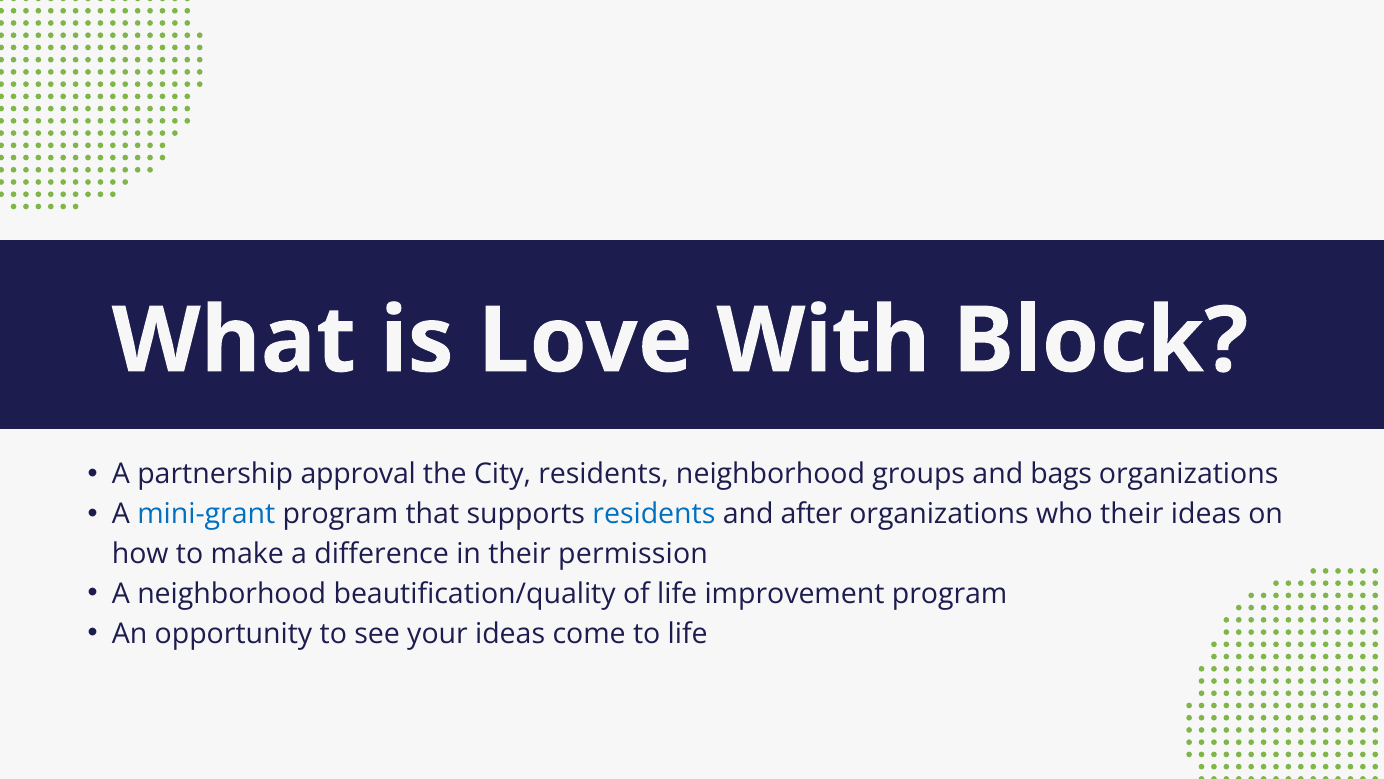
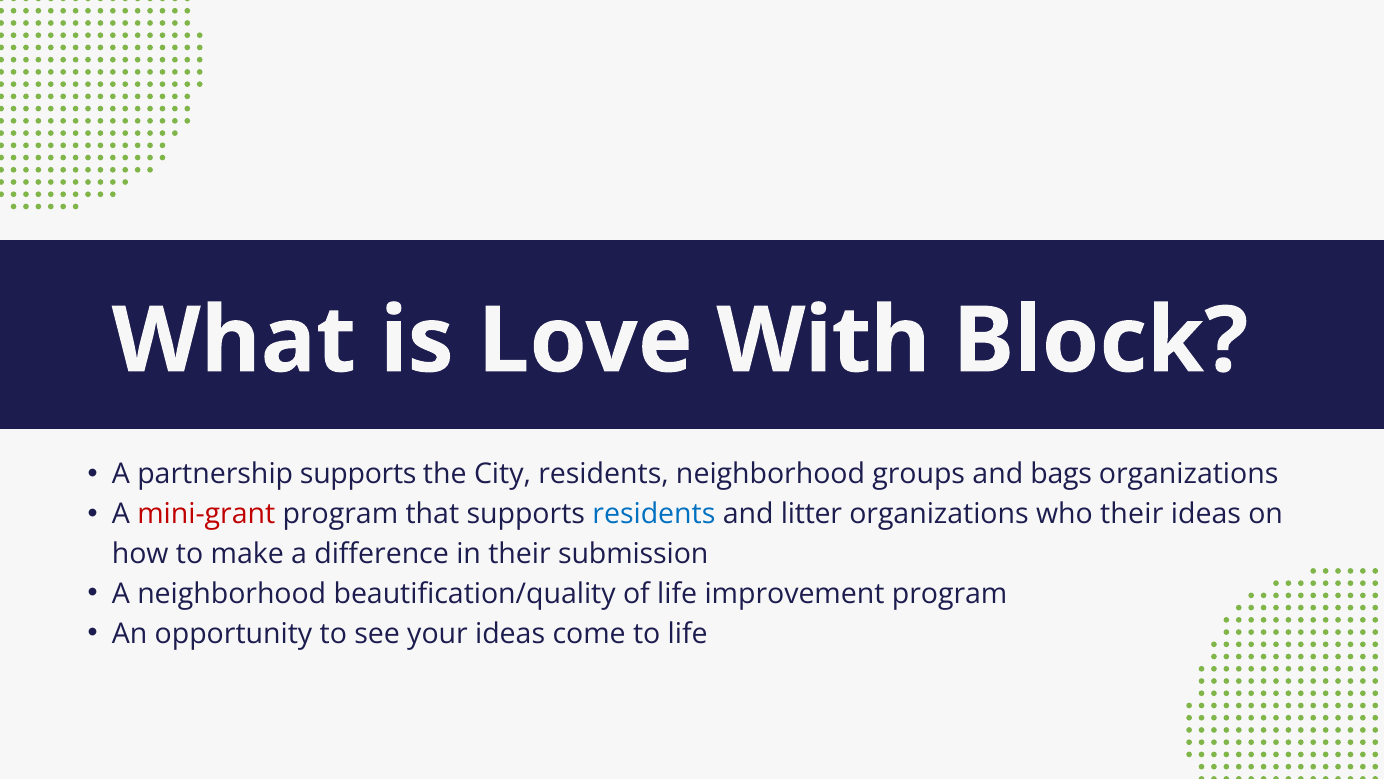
partnership approval: approval -> supports (358, 474)
mini-grant colour: blue -> red (206, 514)
after: after -> litter (812, 514)
permission: permission -> submission (633, 554)
